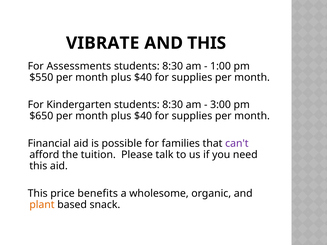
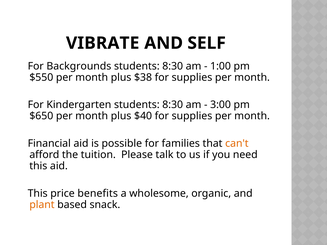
AND THIS: THIS -> SELF (207, 43)
Assessments: Assessments -> Backgrounds (79, 66)
$40: $40 -> $38 (143, 77)
can't colour: purple -> orange (237, 144)
